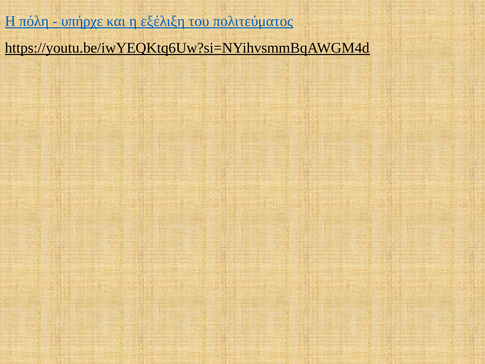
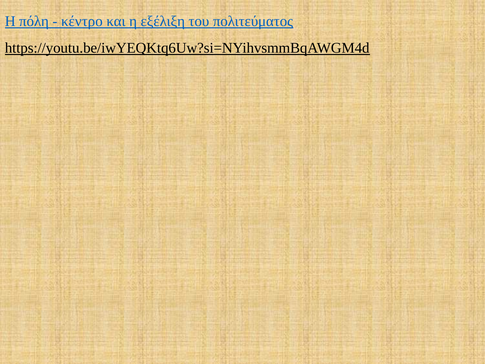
υπήρχε: υπήρχε -> κέντρο (82, 21)
